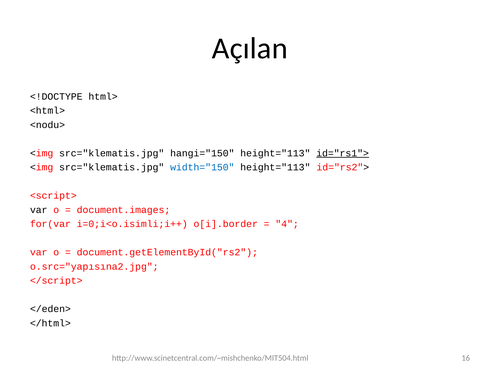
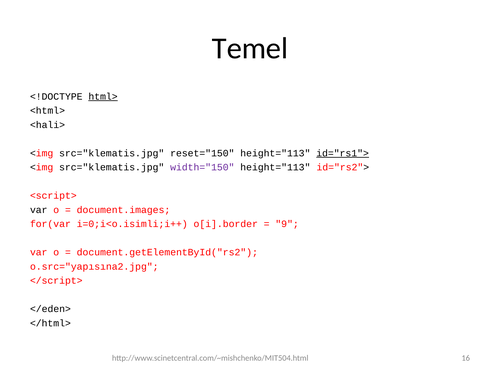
Açılan: Açılan -> Temel (250, 48)
html> underline: none -> present (103, 97)
<nodu>: <nodu> -> <hali> (48, 125)
hangi="150: hangi="150 -> reset="150 (202, 153)
width="150 colour: blue -> purple (202, 167)
4: 4 -> 9 (287, 224)
